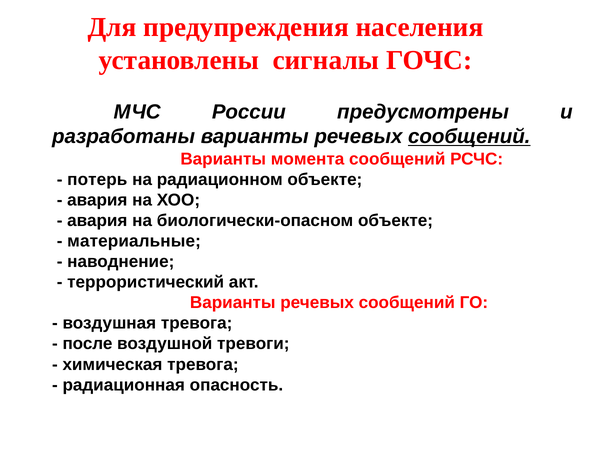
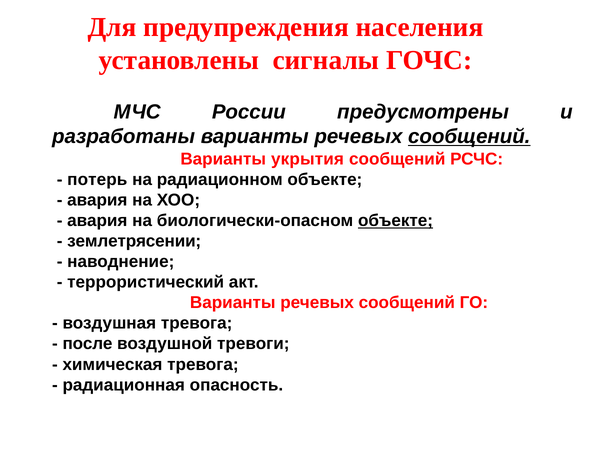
момента: момента -> укрытия (307, 159)
объекте underline: none -> present (396, 220)
материальные: материальные -> землетрясении (134, 241)
